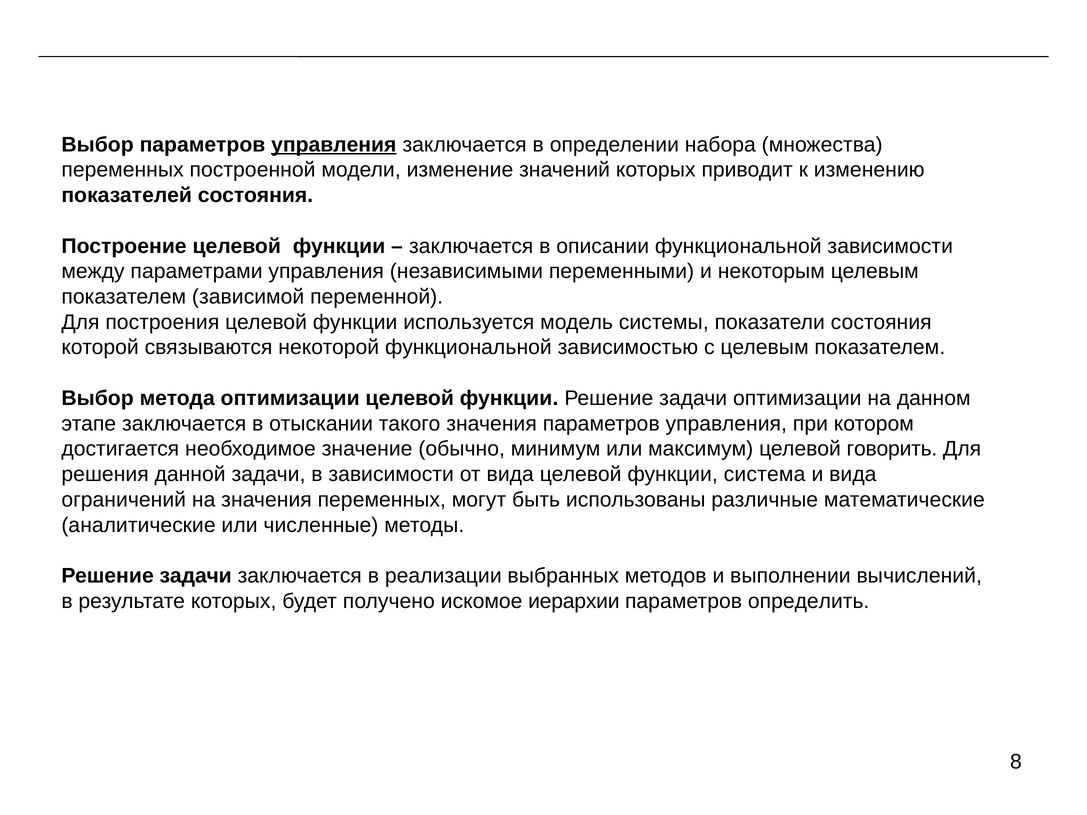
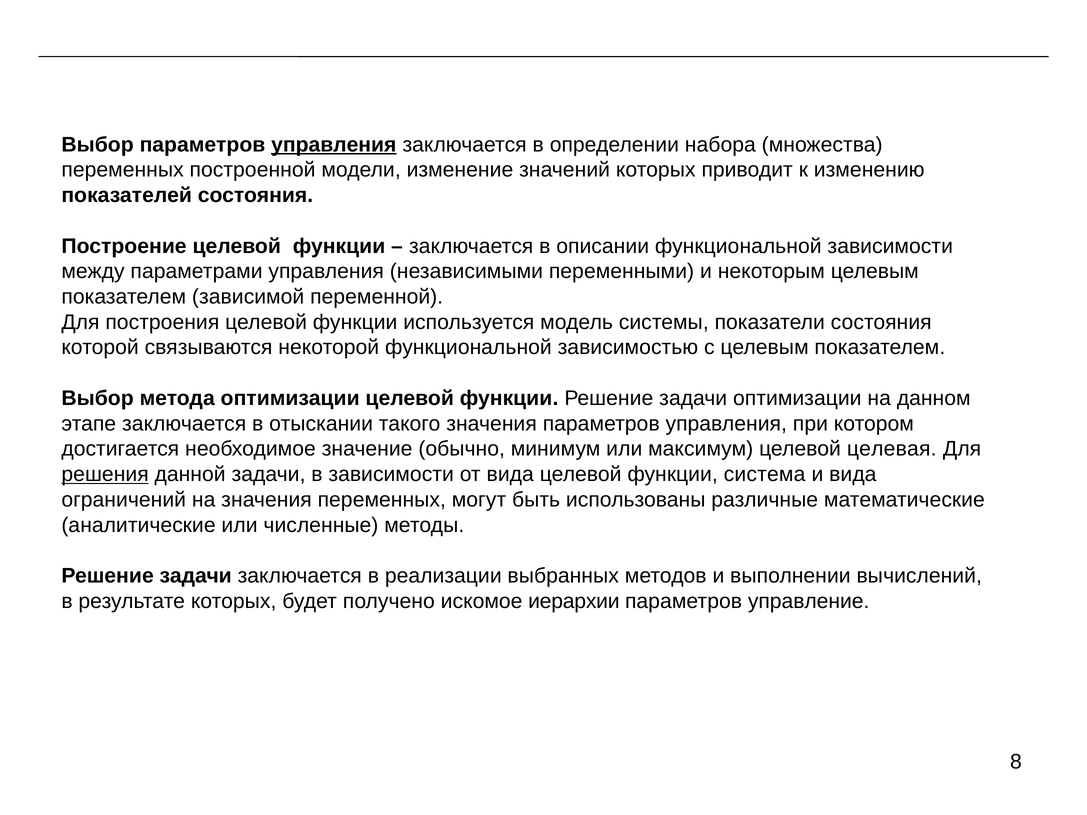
говорить: говорить -> целевая (892, 449)
решения underline: none -> present (105, 475)
определить: определить -> управление (809, 601)
